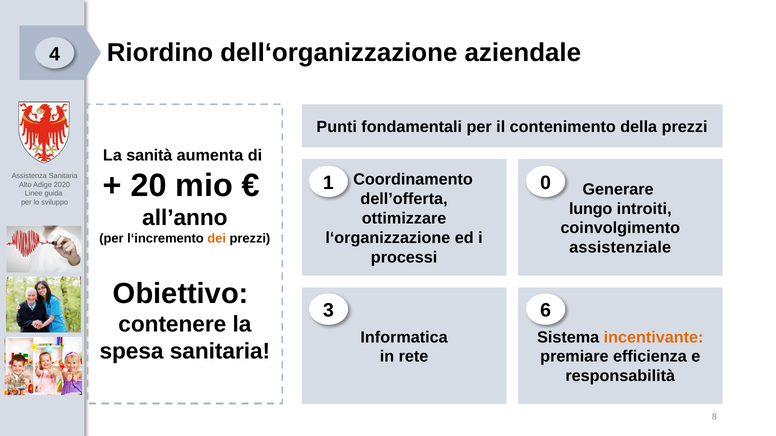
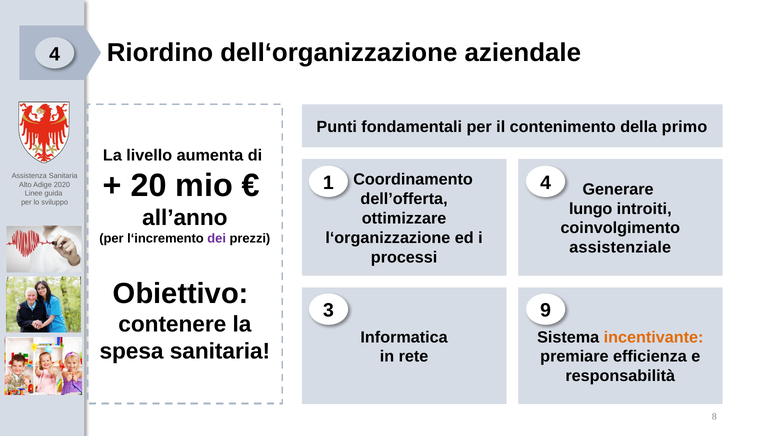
della prezzi: prezzi -> primo (684, 127)
sanità: sanità -> livello (149, 155)
1 0: 0 -> 4 (546, 183)
dei colour: orange -> purple (217, 239)
6: 6 -> 9 (546, 311)
